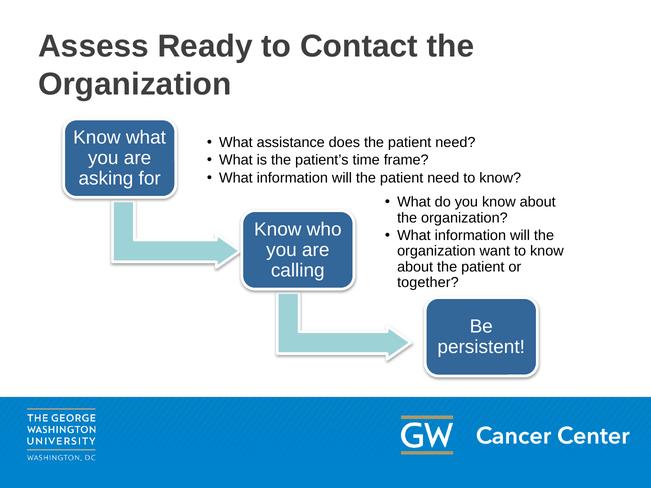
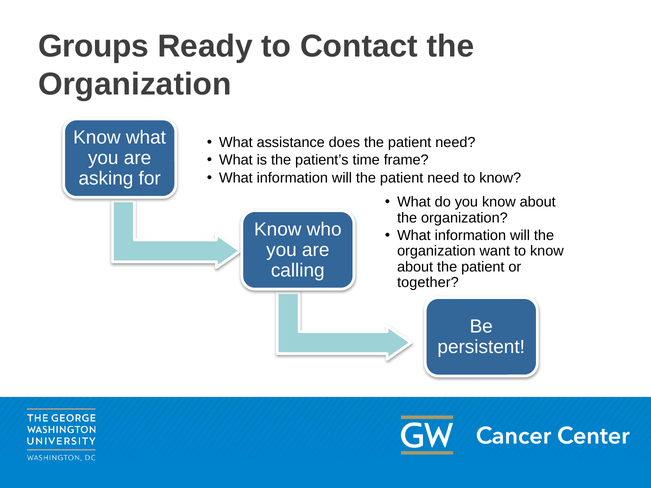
Assess: Assess -> Groups (94, 46)
